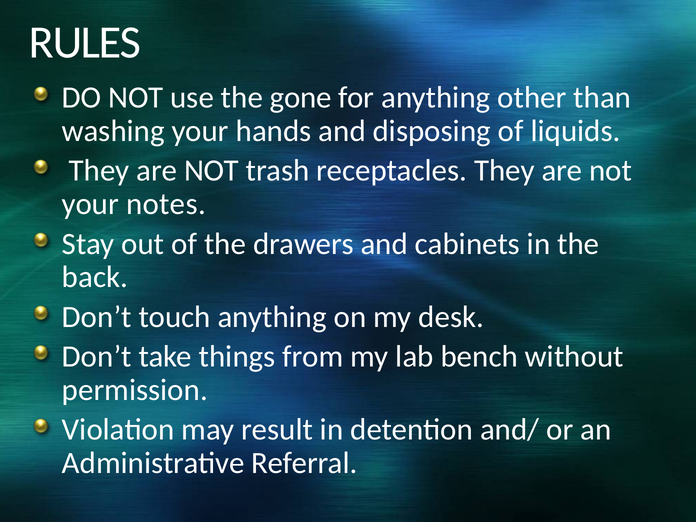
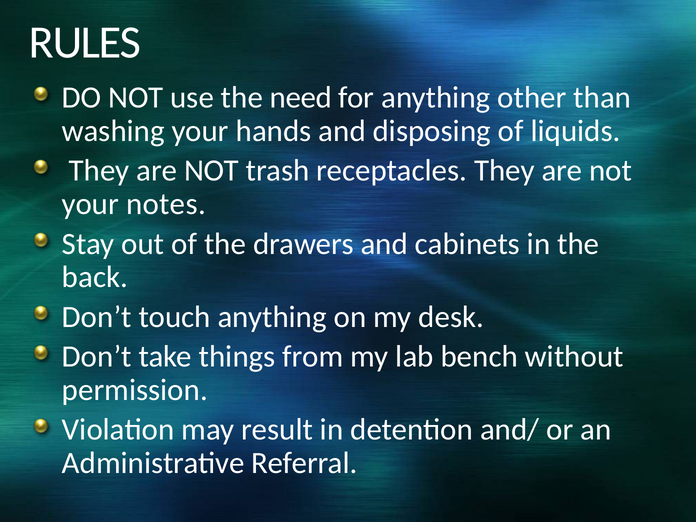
gone: gone -> need (301, 98)
